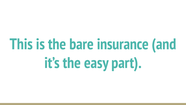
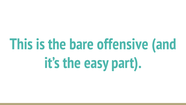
insurance: insurance -> offensive (123, 44)
